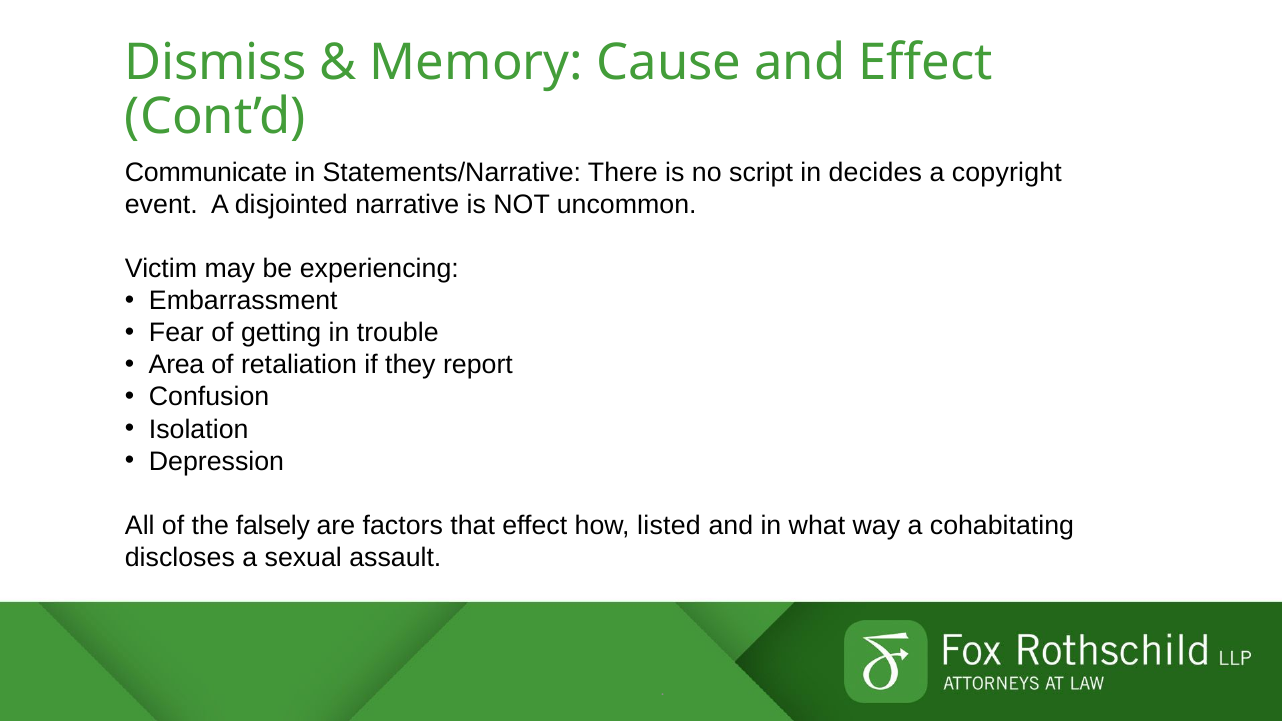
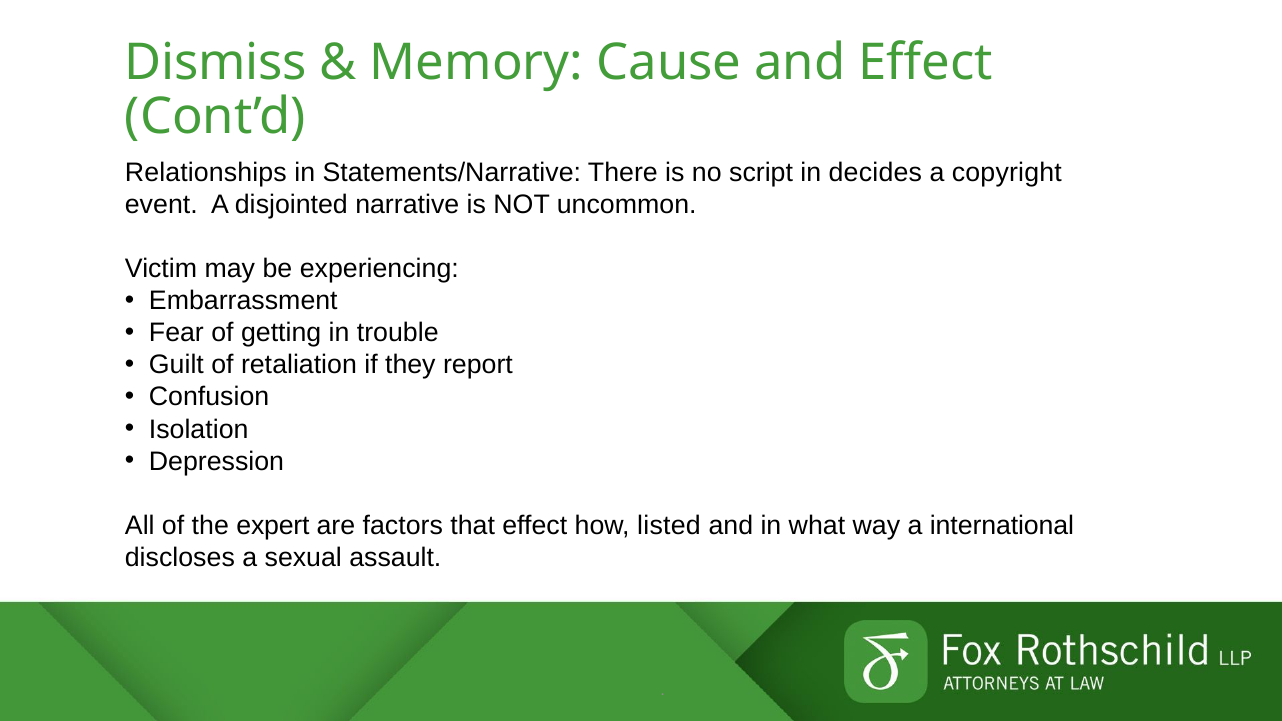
Communicate: Communicate -> Relationships (206, 173)
Area: Area -> Guilt (176, 365)
falsely: falsely -> expert (273, 525)
cohabitating: cohabitating -> international (1002, 525)
